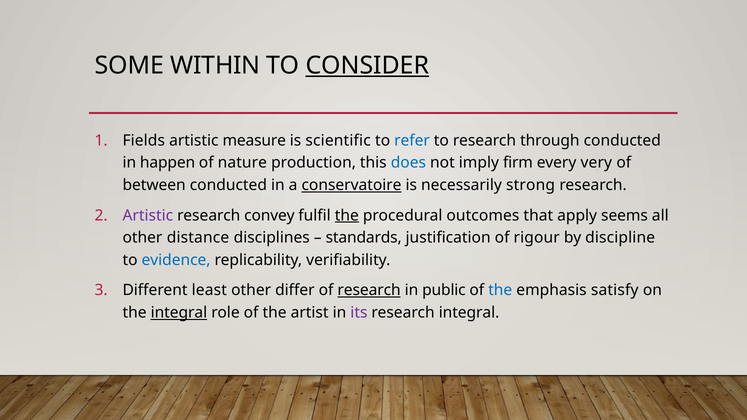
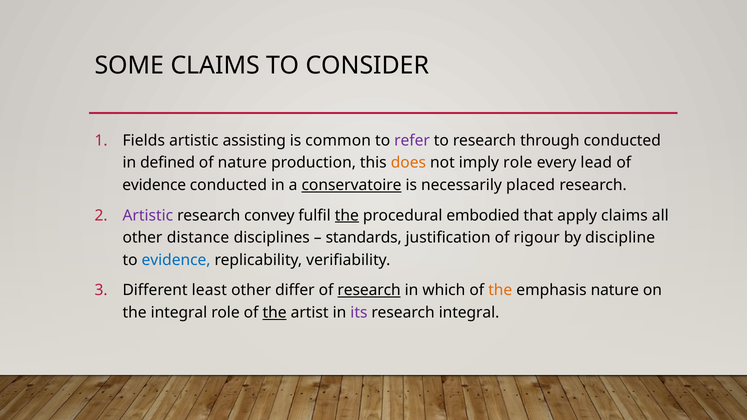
SOME WITHIN: WITHIN -> CLAIMS (215, 65)
CONSIDER underline: present -> none (367, 65)
measure: measure -> assisting (254, 140)
scientific: scientific -> common (338, 140)
refer colour: blue -> purple (412, 140)
happen: happen -> defined (168, 163)
does colour: blue -> orange (408, 163)
imply firm: firm -> role (518, 163)
very: very -> lead (596, 163)
between: between -> evidence (154, 185)
strong: strong -> placed (531, 185)
outcomes: outcomes -> embodied (483, 215)
apply seems: seems -> claims (624, 215)
public: public -> which (444, 290)
the colour: blue -> orange (500, 290)
emphasis satisfy: satisfy -> nature (615, 290)
integral underline: present -> none (179, 313)
the underline: none -> present (275, 313)
